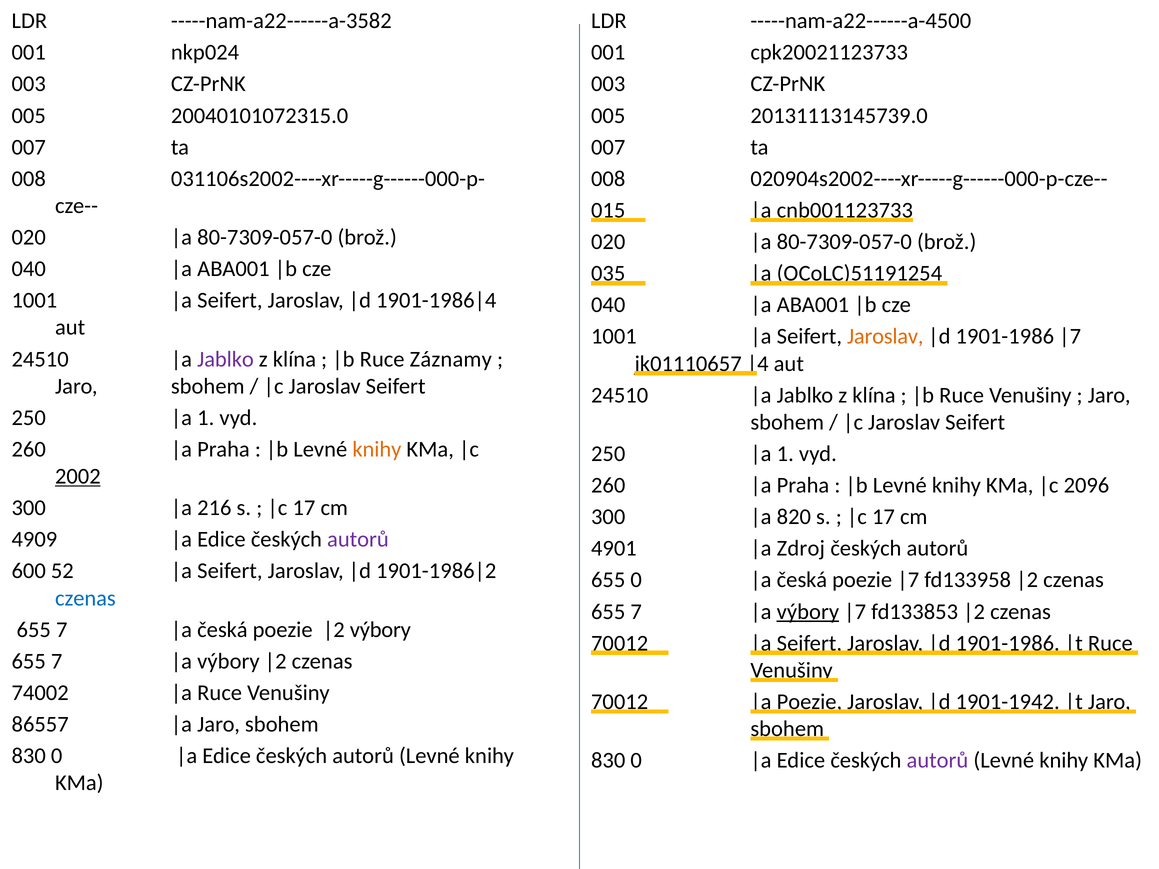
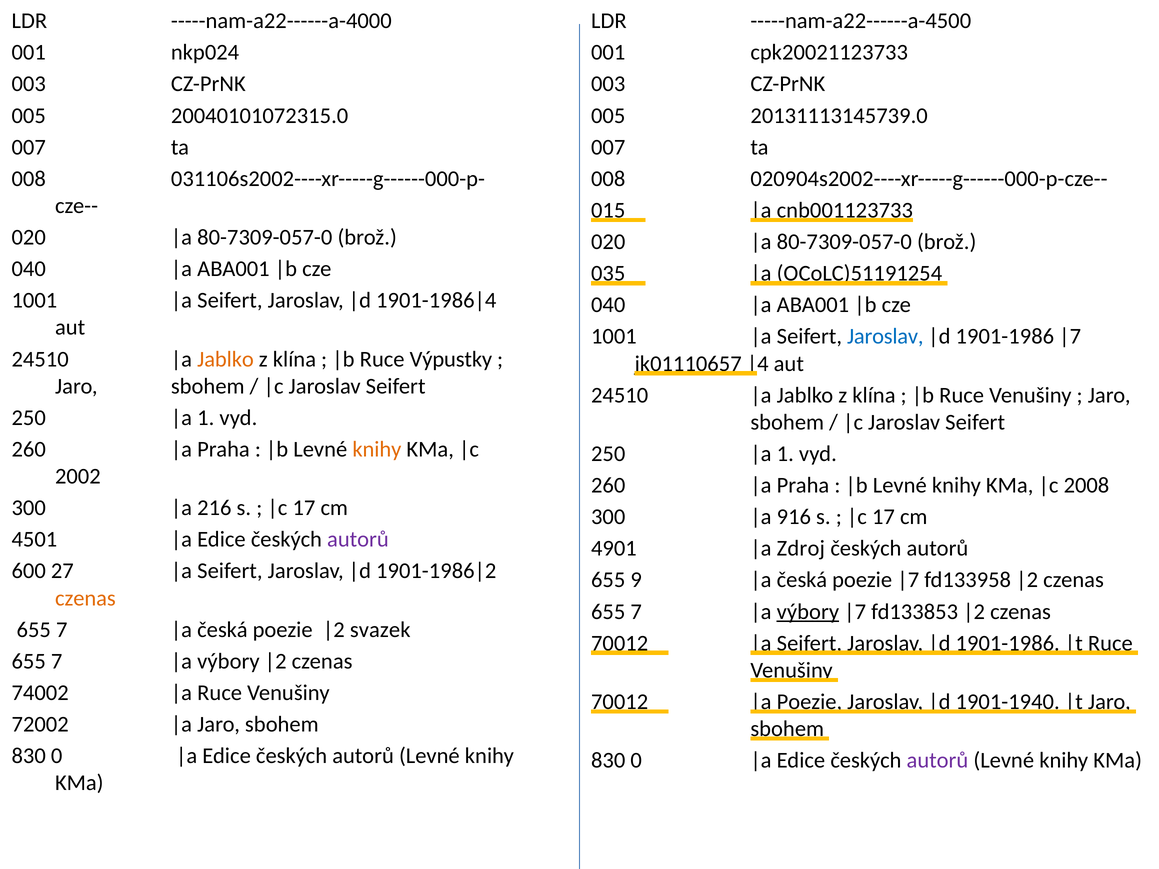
-----nam-a22------a-3582: -----nam-a22------a-3582 -> -----nam-a22------a-4000 (281, 21)
Jaroslav colour: orange -> blue (885, 337)
Jablko colour: purple -> orange (226, 359)
Záznamy: Záznamy -> Výpustky (451, 359)
2002 underline: present -> none (78, 476)
2096: 2096 -> 2008 (1086, 486)
820: 820 -> 916 (794, 517)
4909: 4909 -> 4501 (34, 540)
52: 52 -> 27 (62, 571)
655 0: 0 -> 9 (636, 580)
czenas colour: blue -> orange (85, 598)
výbory: výbory -> svazek (380, 630)
1901-1942: 1901-1942 -> 1901-1940 (1008, 702)
86557: 86557 -> 72002 (40, 725)
